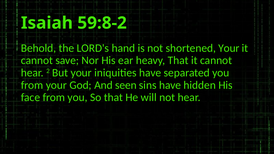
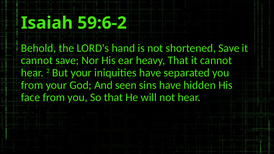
59:8-2: 59:8-2 -> 59:6-2 (102, 23)
shortened Your: Your -> Save (229, 48)
